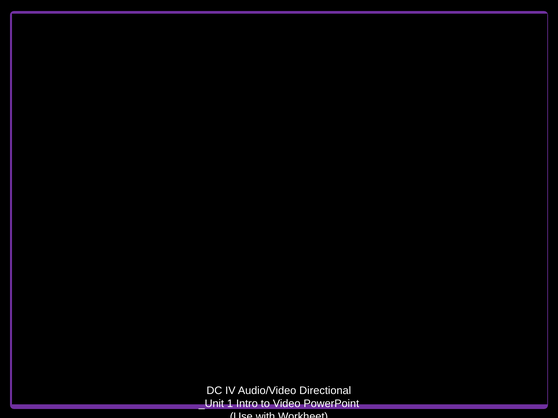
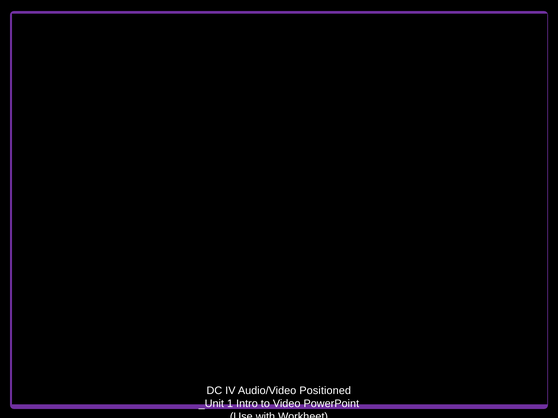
Directional: Directional -> Positioned (325, 391)
